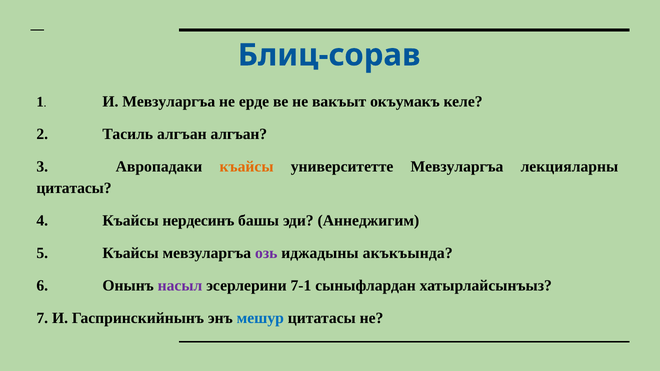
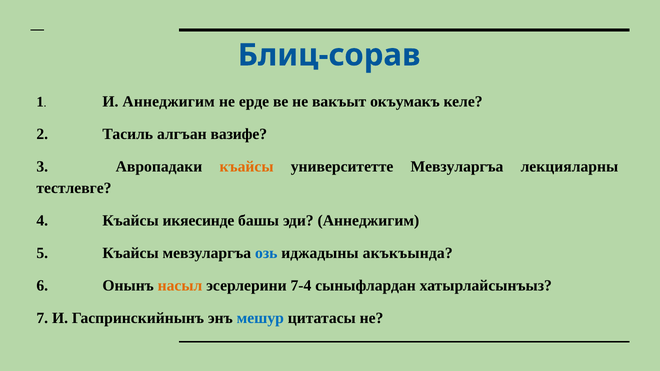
И Мевзуларгъа: Мевзуларгъа -> Аннеджигим (169, 102)
алгъан алгъан: алгъан -> вазифе (239, 134)
цитатасы: цитатасы -> тестлевге (74, 188)
нердесинъ: нердесинъ -> икяесинде (198, 221)
озь colour: purple -> blue (266, 253)
насыл colour: purple -> orange (180, 286)
7-1: 7-1 -> 7-4 (301, 286)
